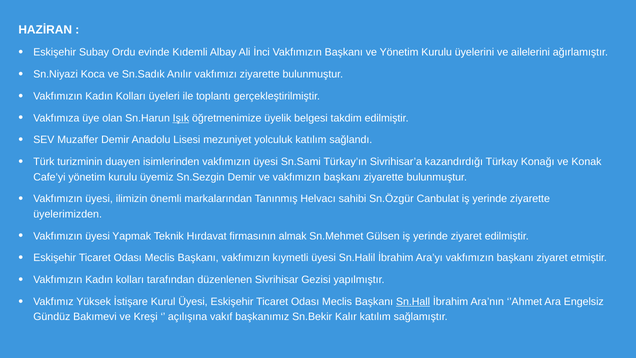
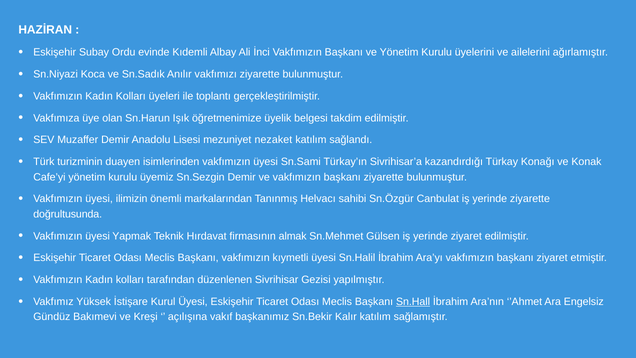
Işık underline: present -> none (181, 118)
yolculuk: yolculuk -> nezaket (273, 140)
üyelerimizden: üyelerimizden -> doğrultusunda (68, 214)
